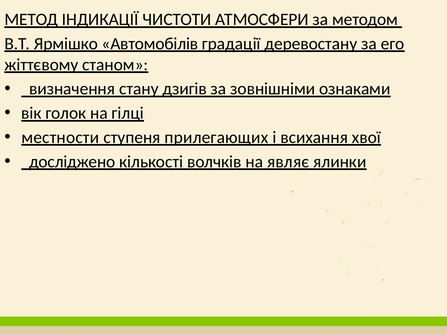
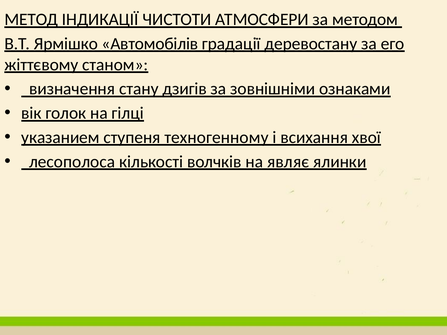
местности: местности -> указанием (60, 138)
прилегающих: прилегающих -> техногенному (216, 138)
досліджено: досліджено -> лесополоса (72, 162)
